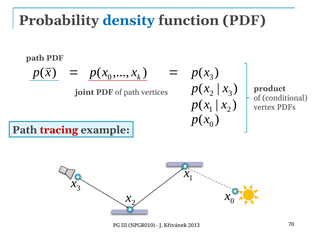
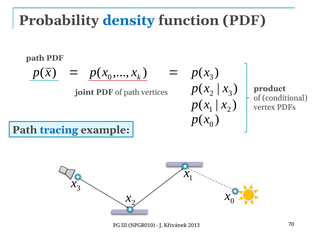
tracing colour: red -> blue (59, 130)
